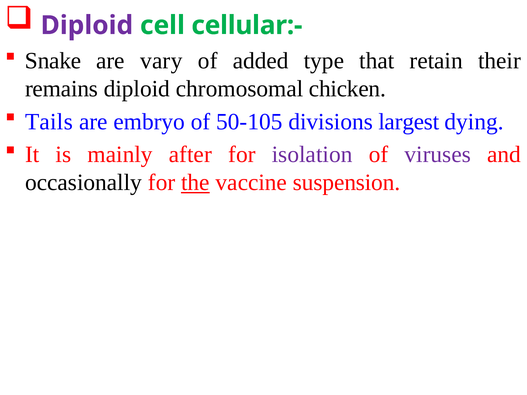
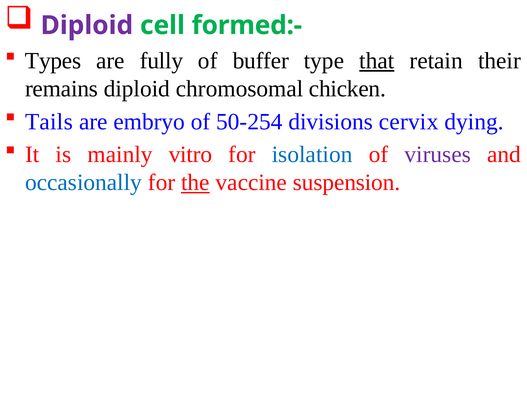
cellular:-: cellular:- -> formed:- (247, 25)
Snake: Snake -> Types (53, 61)
vary: vary -> fully (161, 61)
added: added -> buffer (261, 61)
that underline: none -> present (377, 61)
50-105: 50-105 -> 50-254 (249, 122)
largest: largest -> cervix (409, 122)
after: after -> vitro (190, 155)
isolation colour: purple -> blue (312, 155)
occasionally colour: black -> blue (84, 183)
